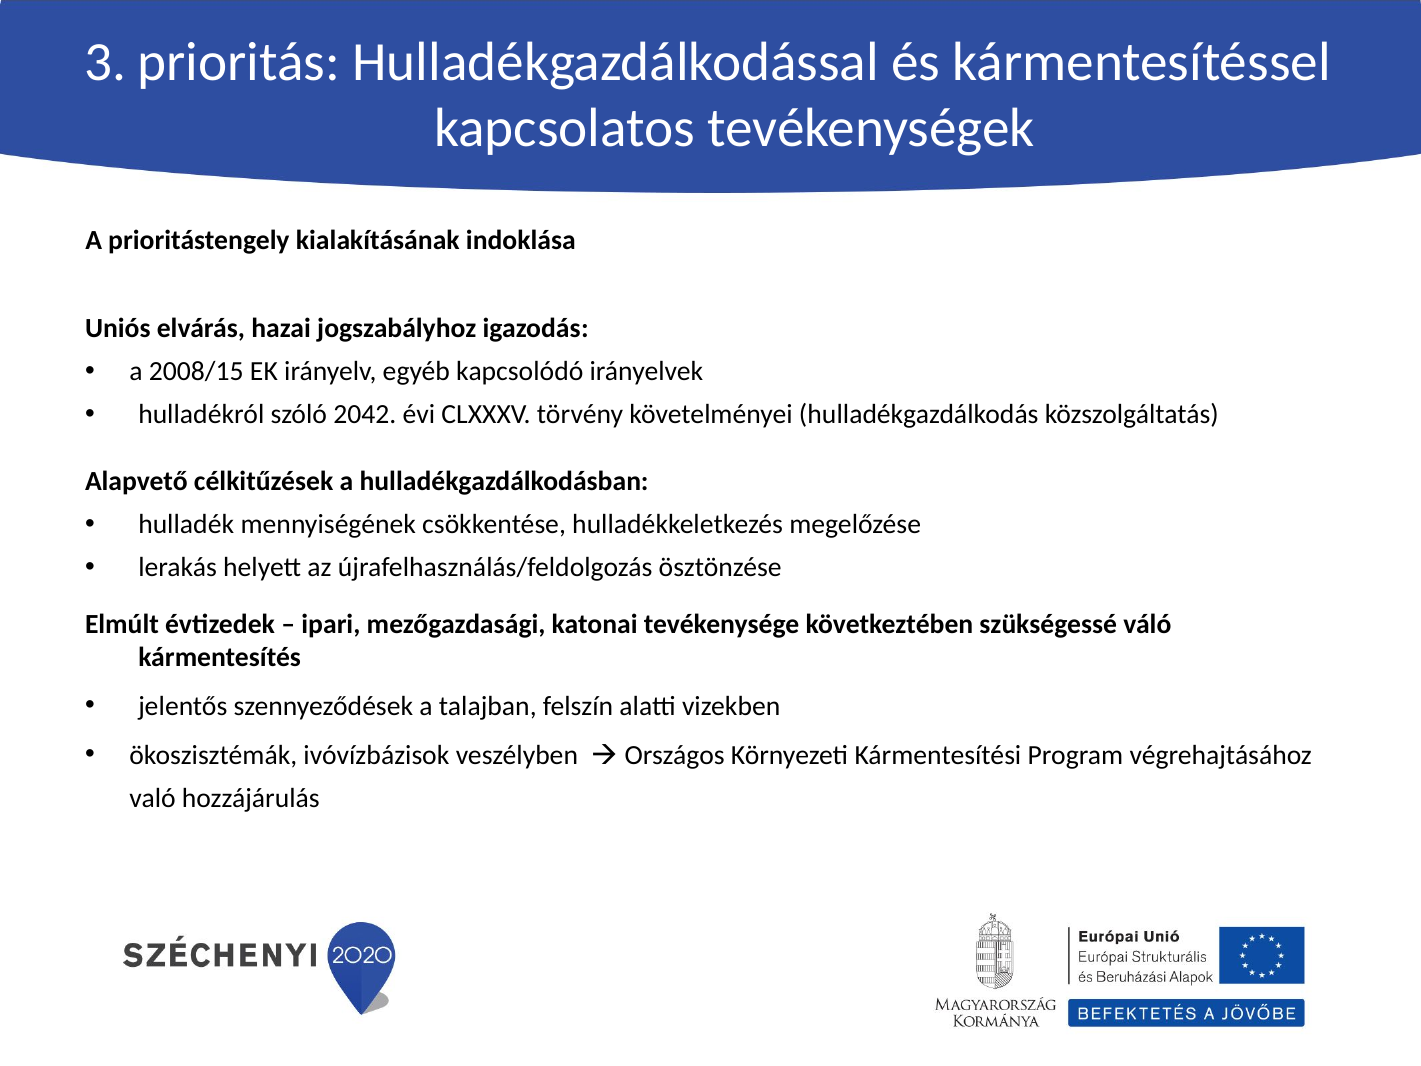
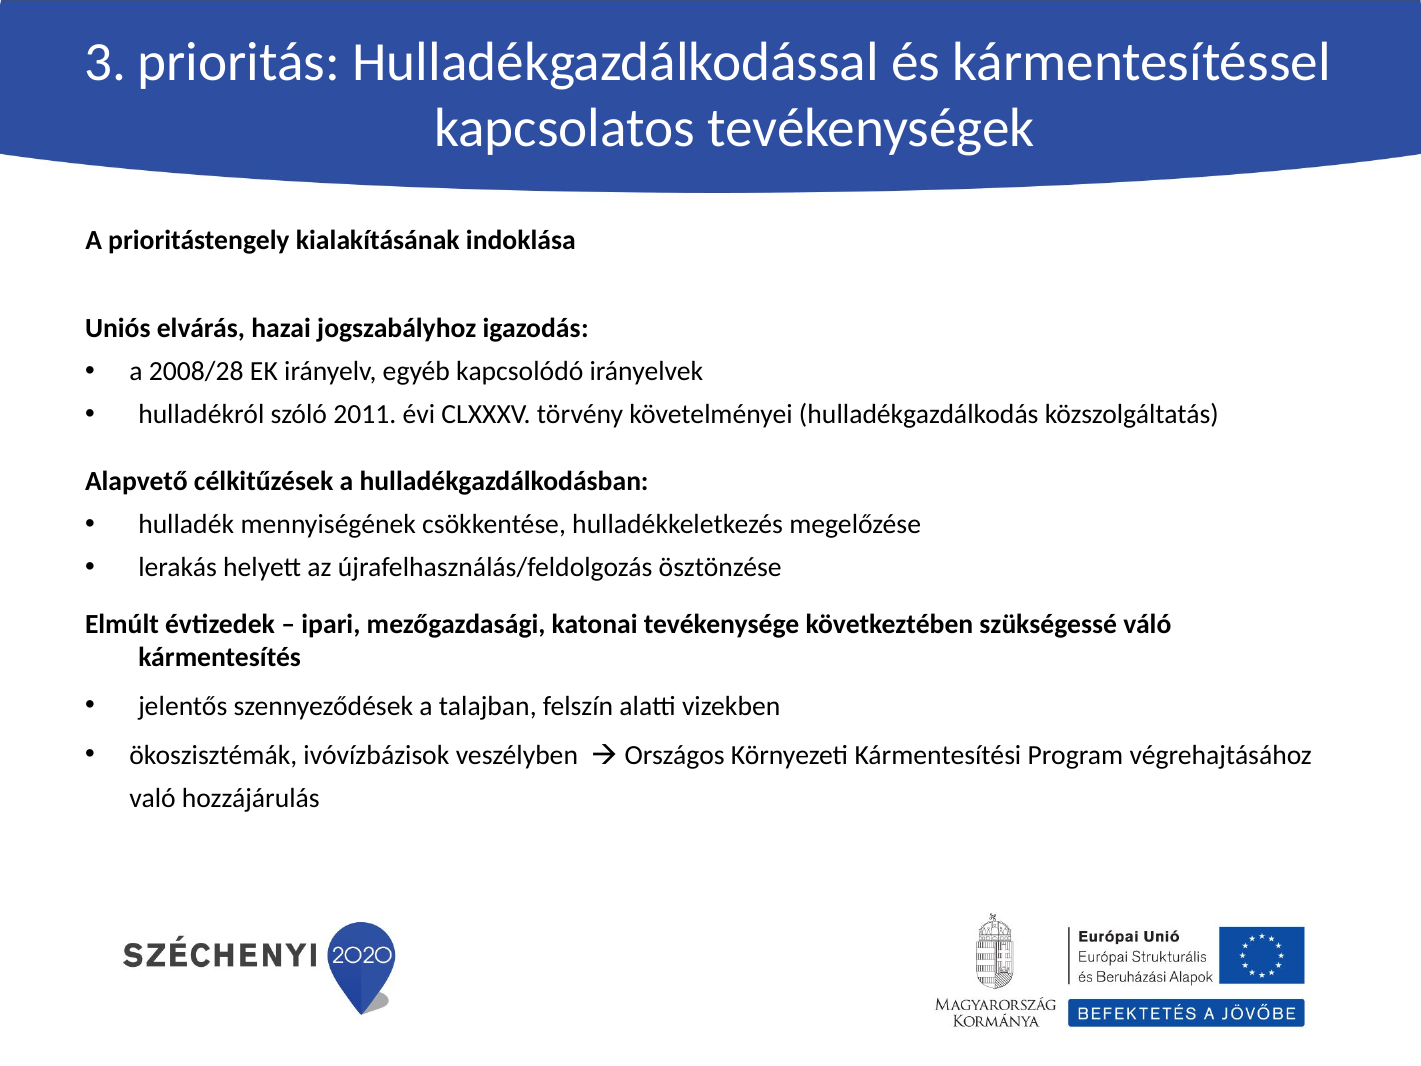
2008/15: 2008/15 -> 2008/28 (196, 372)
2042: 2042 -> 2011 (365, 415)
